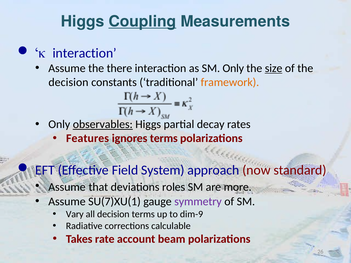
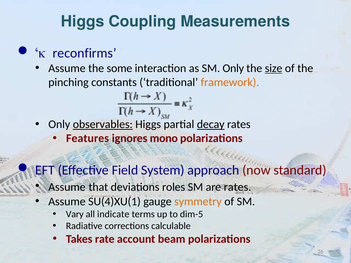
Coupling underline: present -> none (142, 21)
k interaction: interaction -> reconfirms (85, 53)
there: there -> some (119, 68)
decision: decision -> pinching (69, 82)
decay underline: none -> present (211, 124)
ignores terms: terms -> mono (164, 138)
are more: more -> rates (238, 187)
SU(7)XU(1: SU(7)XU(1 -> SU(4)XU(1 (114, 202)
symmetry colour: purple -> orange (198, 202)
all decision: decision -> indicate (113, 214)
dim-9: dim-9 -> dim-5 (192, 214)
